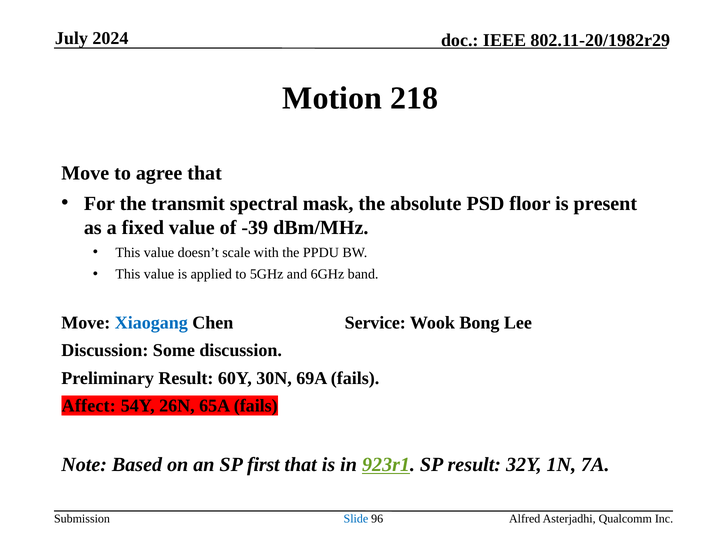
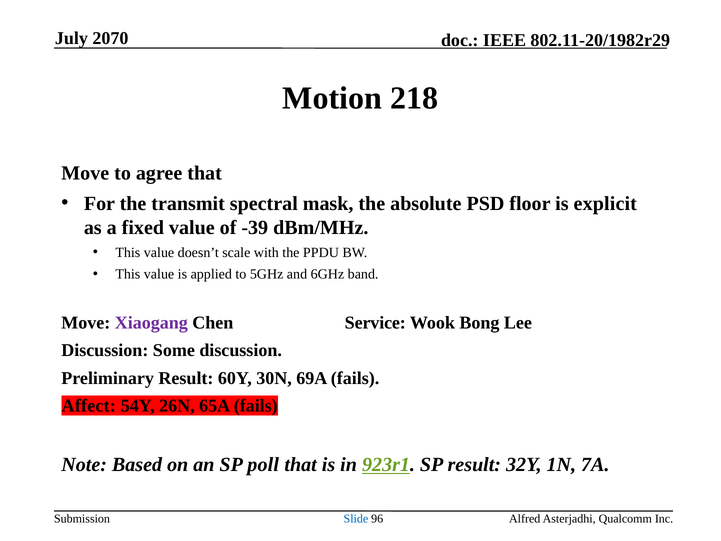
2024: 2024 -> 2070 (110, 38)
present: present -> explicit (605, 203)
Xiaogang colour: blue -> purple (151, 323)
first: first -> poll (263, 465)
